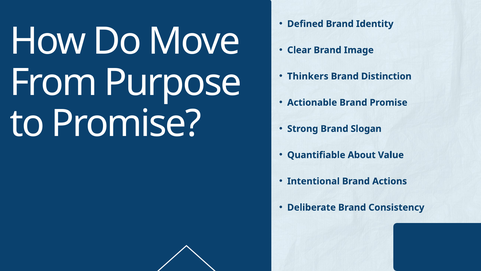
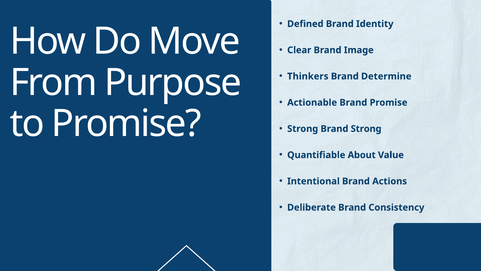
Distinction: Distinction -> Determine (386, 76)
Brand Slogan: Slogan -> Strong (366, 129)
